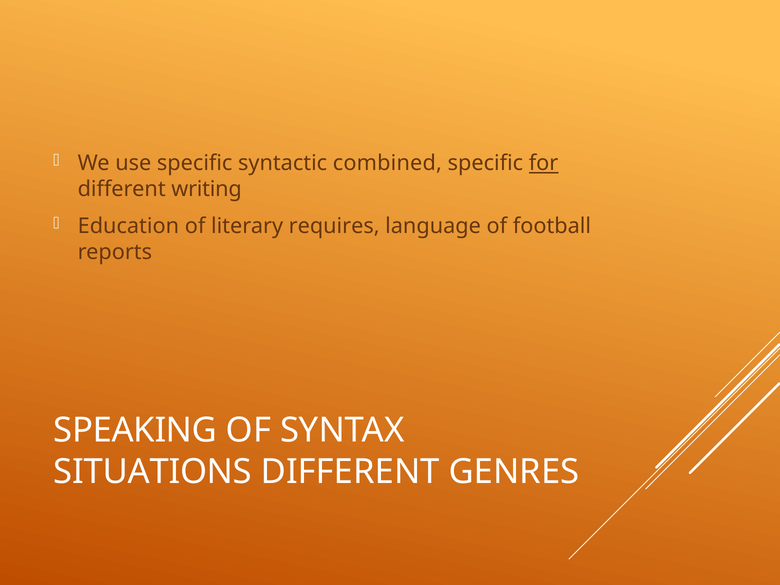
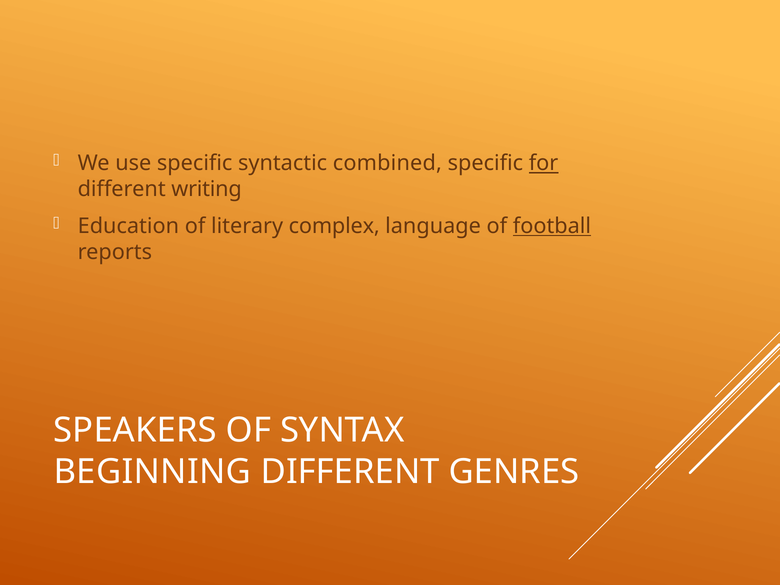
requires: requires -> complex (334, 226)
football underline: none -> present (552, 226)
SPEAKING: SPEAKING -> SPEAKERS (135, 430)
SITUATIONS: SITUATIONS -> BEGINNING (152, 472)
